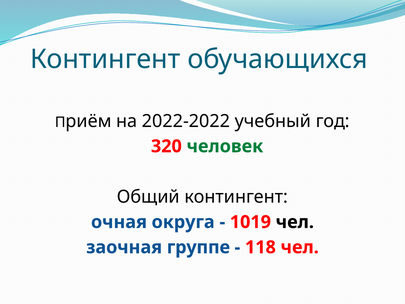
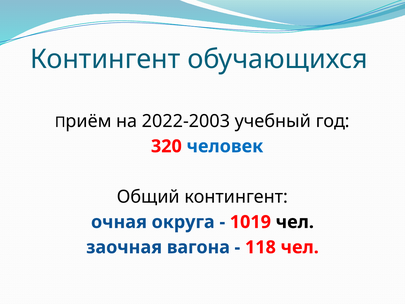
2022-2022: 2022-2022 -> 2022-2003 (186, 121)
человек colour: green -> blue (225, 146)
группе: группе -> вагона (198, 247)
